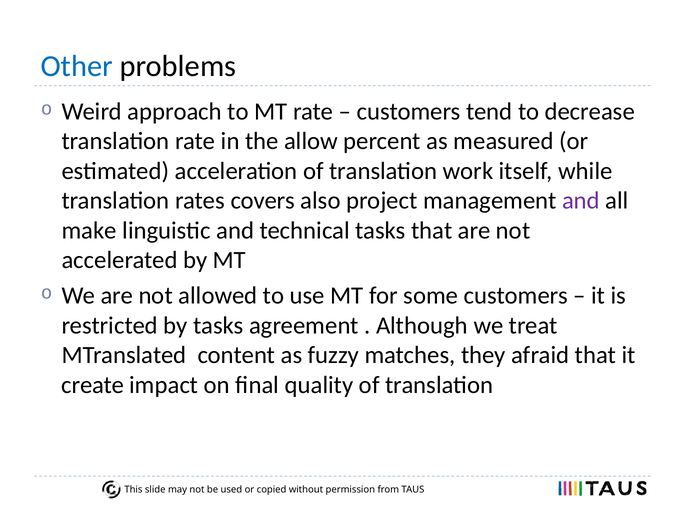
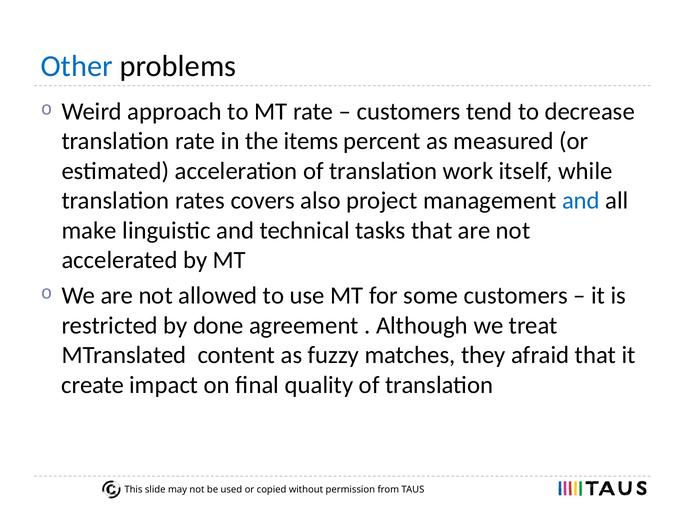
allow: allow -> items (311, 141)
and colour: purple -> blue (581, 201)
by tasks: tasks -> done (218, 325)
